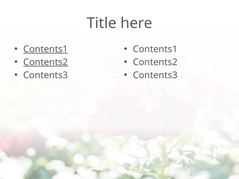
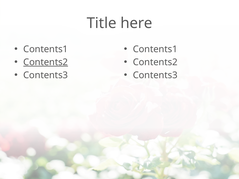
Contents1 underline: present -> none (46, 49)
